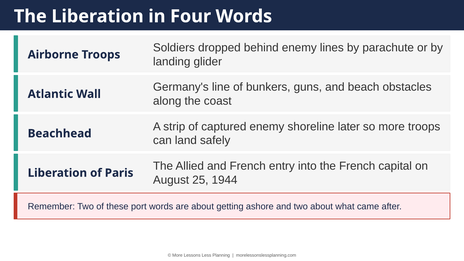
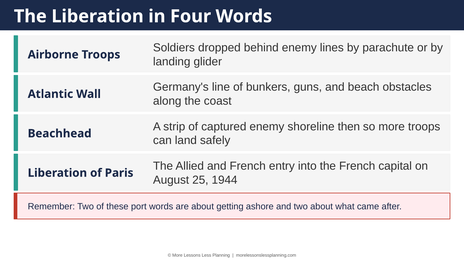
later: later -> then (349, 127)
